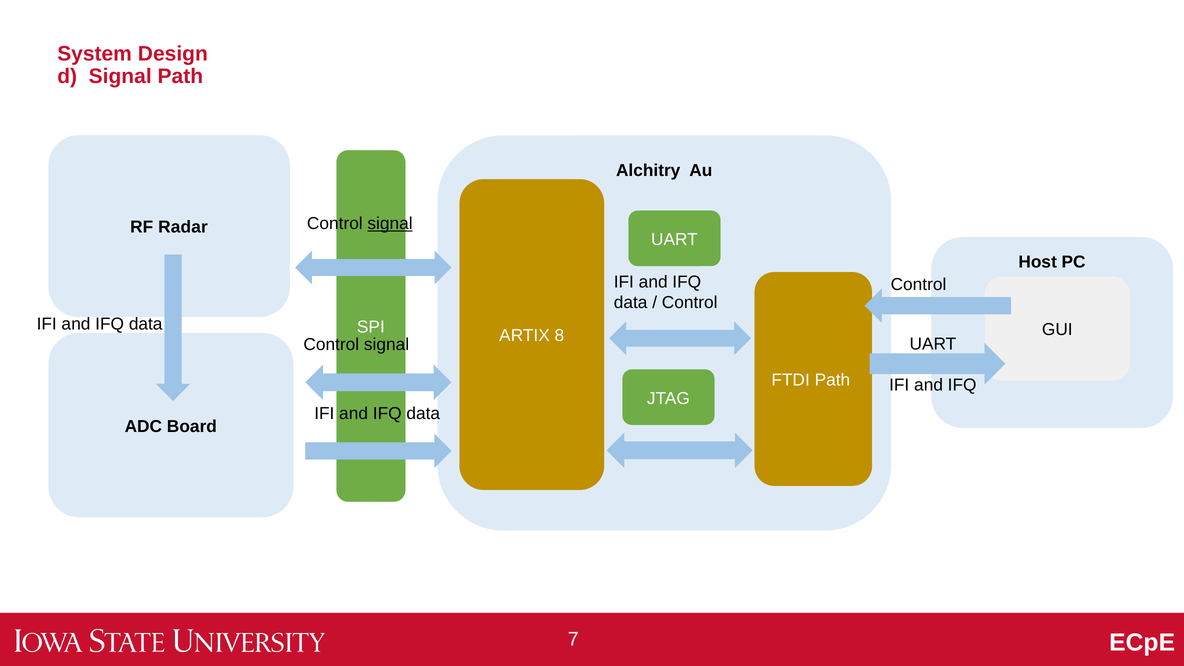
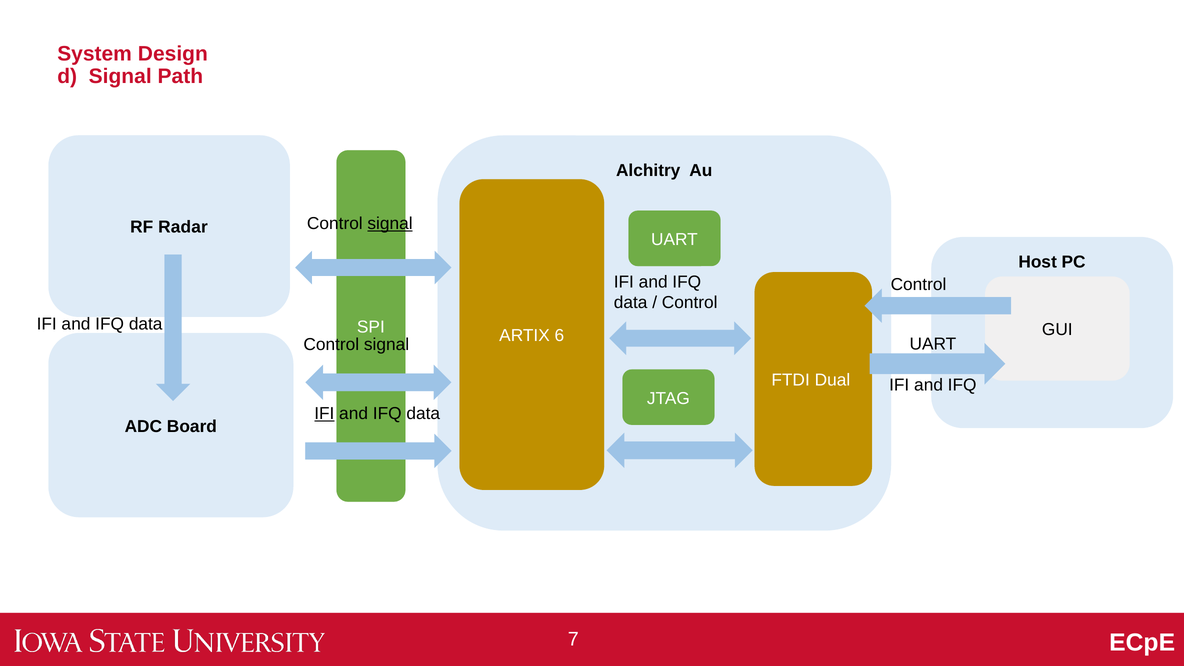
8: 8 -> 6 (559, 336)
FTDI Path: Path -> Dual (832, 380)
IFI underline: none -> present (324, 414)
